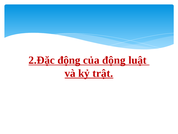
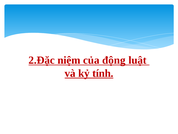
2.Đặc động: động -> niệm (69, 60)
trật: trật -> tính (103, 73)
